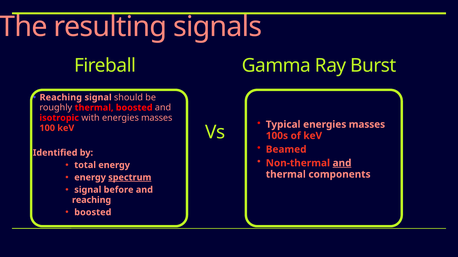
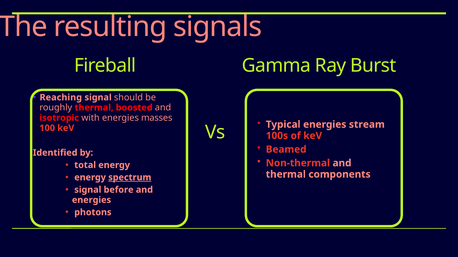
Typical energies masses: masses -> stream (367, 125)
and underline: present -> none (342, 163)
reaching: reaching -> energies (92, 200)
boosted: boosted -> photons (93, 213)
